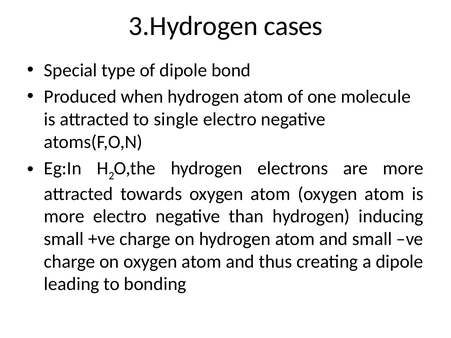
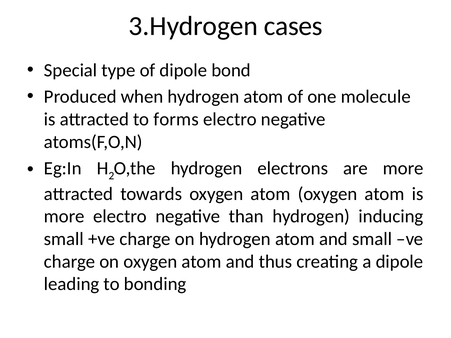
single: single -> forms (176, 119)
